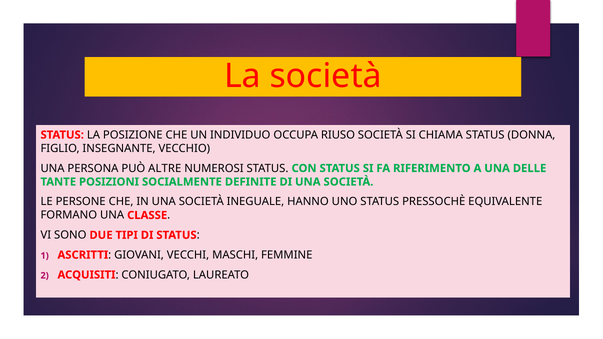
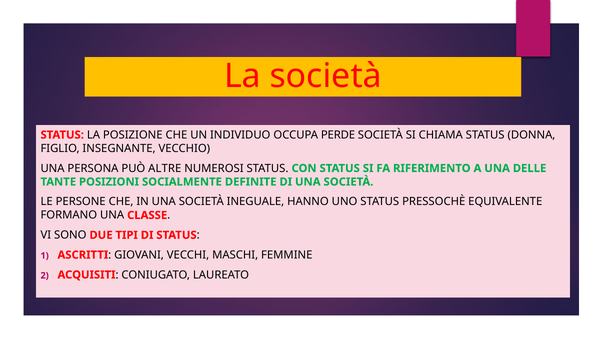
RIUSO: RIUSO -> PERDE (338, 135)
